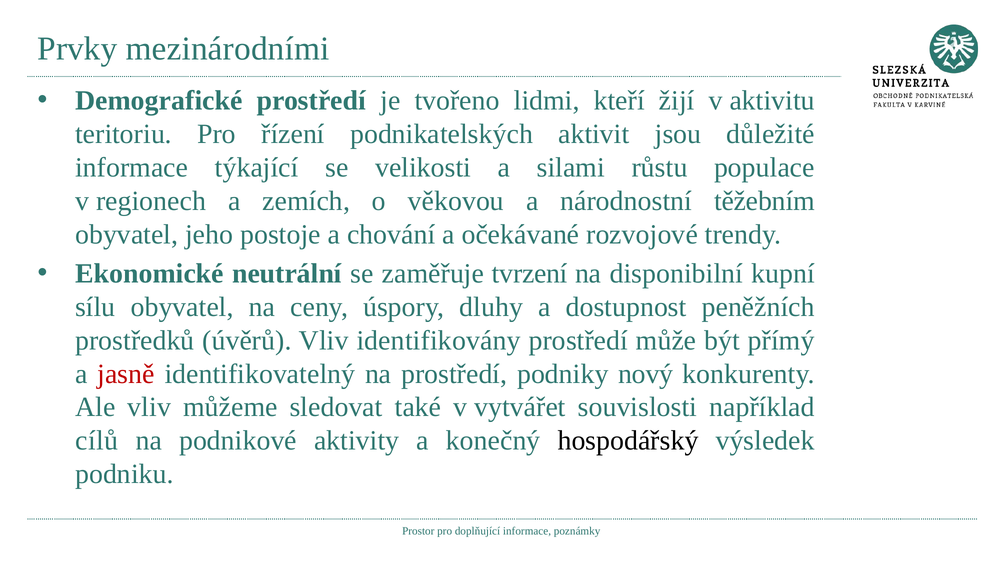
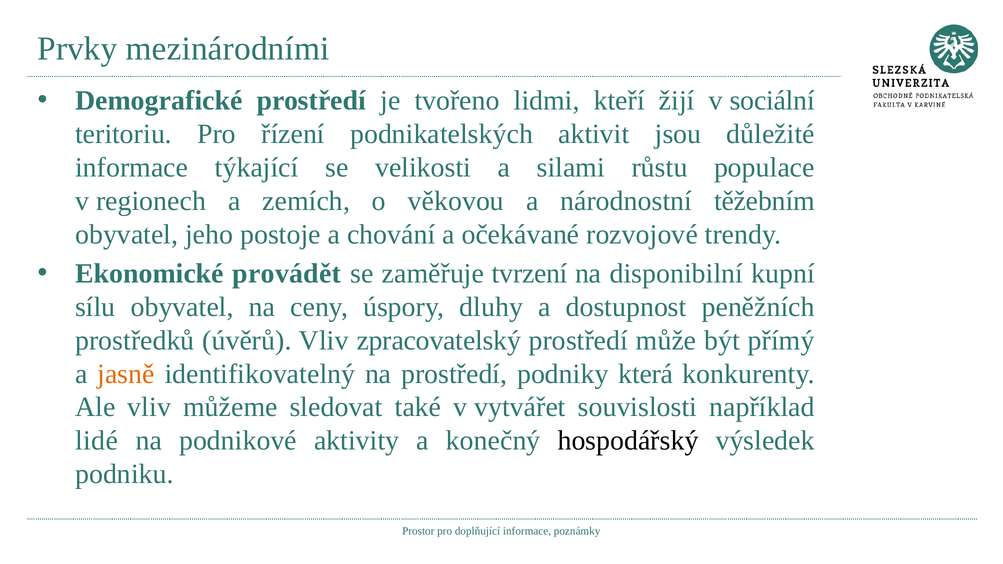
aktivitu: aktivitu -> sociální (772, 101)
neutrální: neutrální -> provádět (287, 274)
identifikovány: identifikovány -> zpracovatelský (439, 341)
jasně colour: red -> orange (126, 374)
nový: nový -> která (646, 374)
cílů: cílů -> lidé (97, 441)
